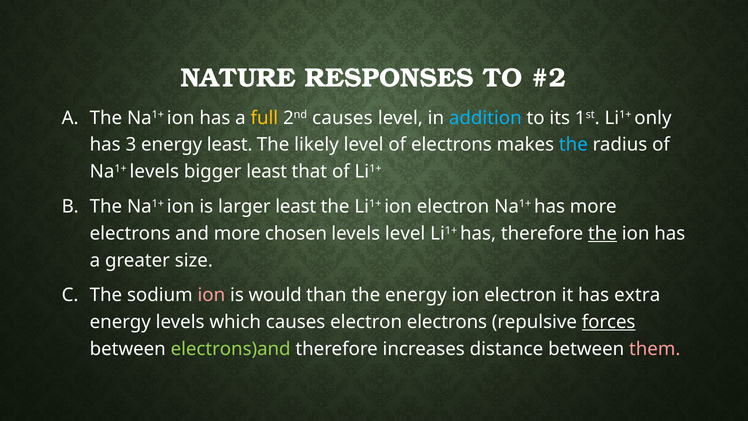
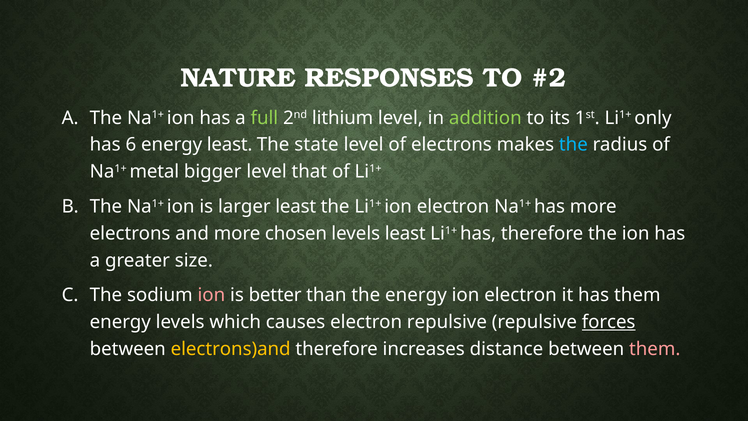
full colour: yellow -> light green (264, 118)
2nd causes: causes -> lithium (343, 118)
addition colour: light blue -> light green (485, 118)
3: 3 -> 6 (131, 145)
likely: likely -> state (316, 145)
Na1+ levels: levels -> metal (154, 172)
bigger least: least -> level (267, 172)
levels level: level -> least (405, 233)
the underline: present -> none (603, 233)
would: would -> better (275, 295)
has extra: extra -> them (637, 295)
electron electrons: electrons -> repulsive (447, 322)
electrons)and colour: light green -> yellow (231, 349)
